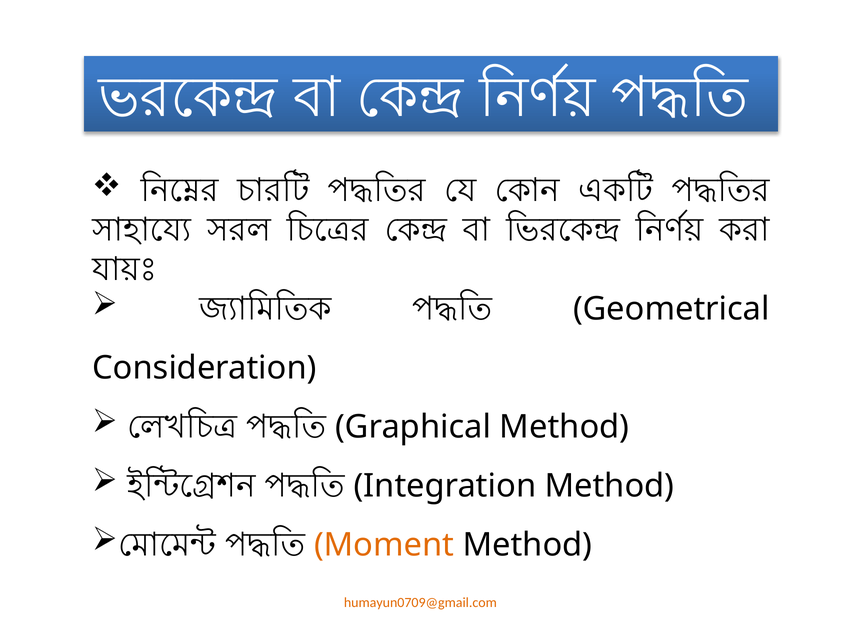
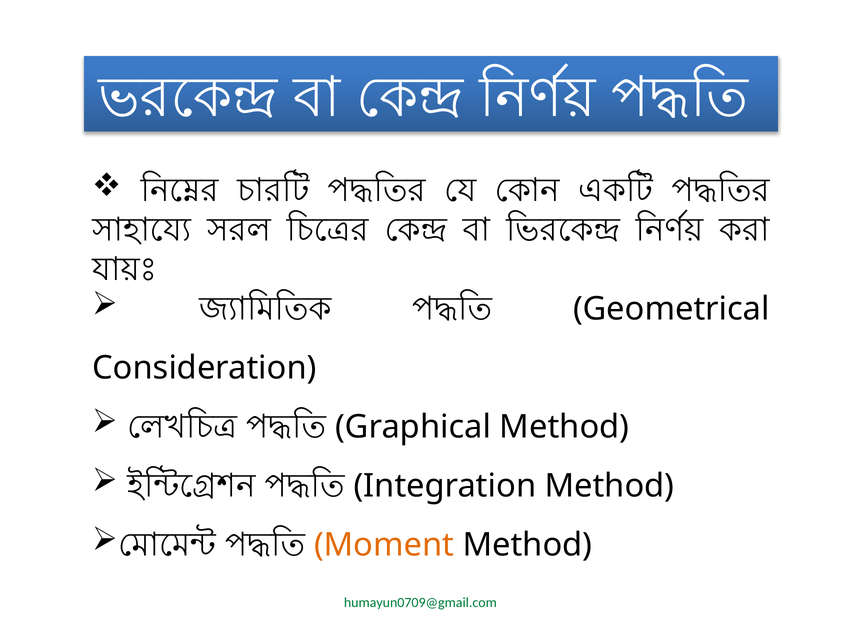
humayun0709@gmail.com colour: orange -> green (420, 602)
